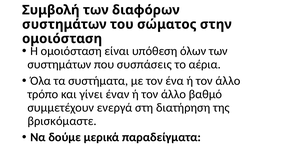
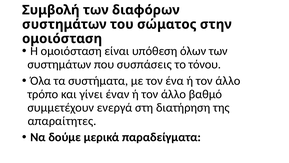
αέρια: αέρια -> τόνου (205, 64)
βρισκόμαστε: βρισκόμαστε -> απαραίτητες (62, 121)
